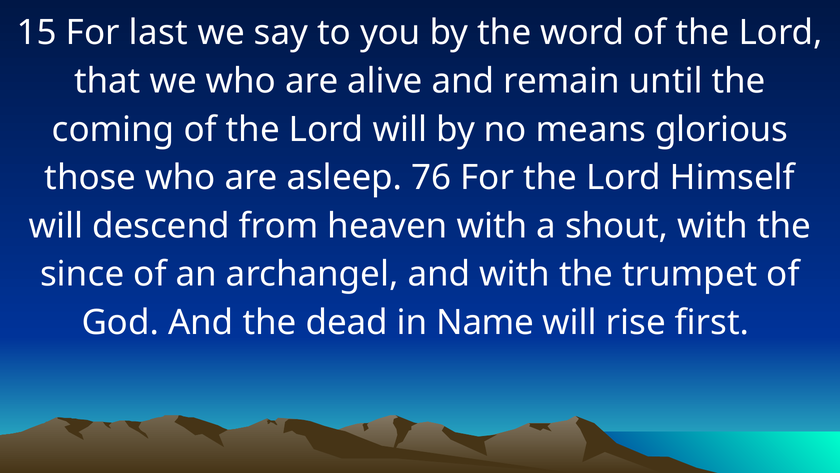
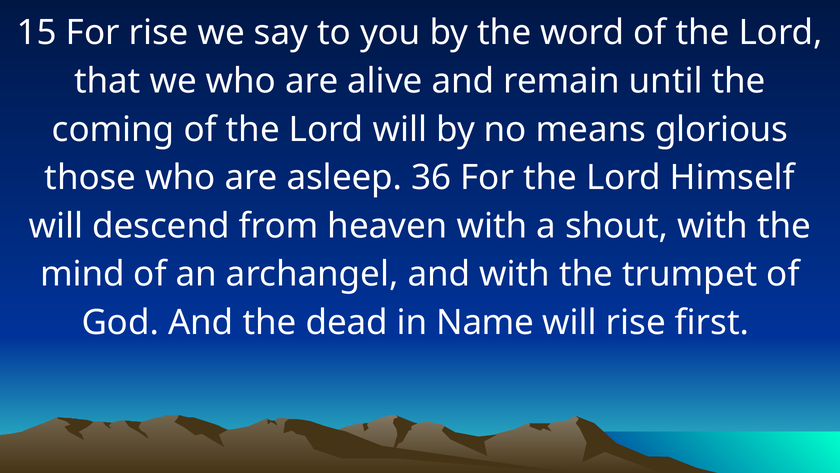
For last: last -> rise (159, 33)
76: 76 -> 36 (431, 178)
since: since -> mind (82, 274)
